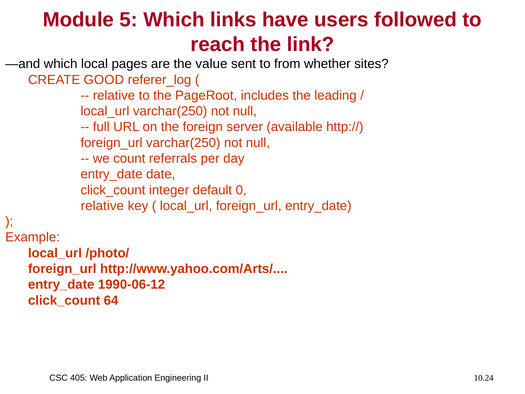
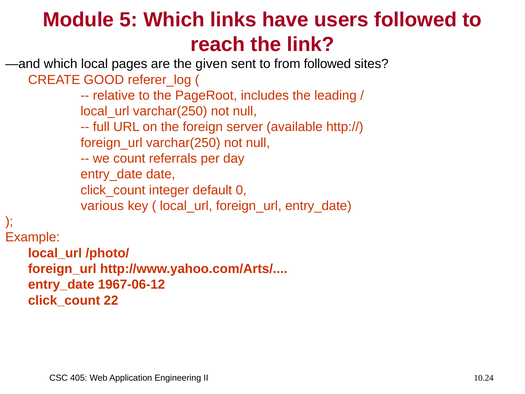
value: value -> given (211, 64)
from whether: whether -> followed (327, 64)
relative: relative -> various (102, 206)
1990-06-12: 1990-06-12 -> 1967-06-12 (132, 284)
64: 64 -> 22 (111, 300)
